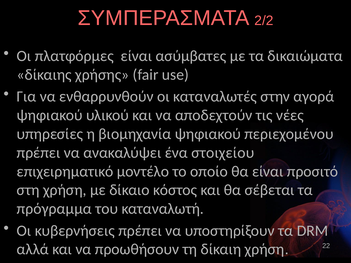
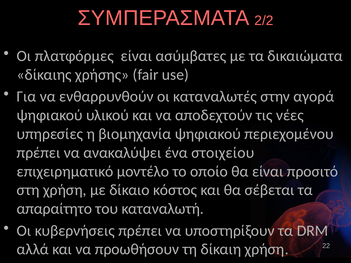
πρόγραμμα: πρόγραμμα -> απαραίτητο (54, 209)
